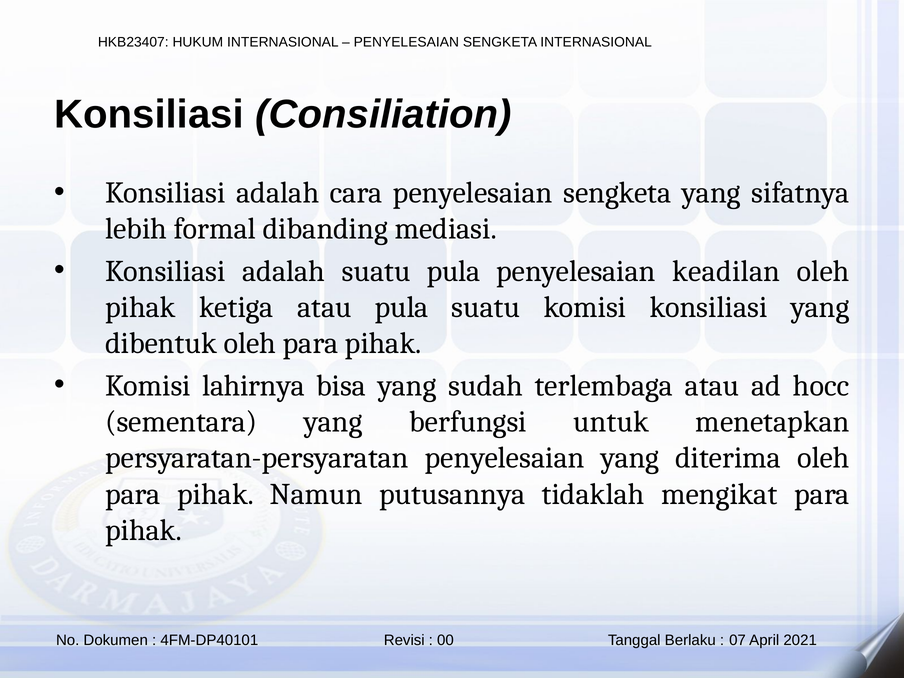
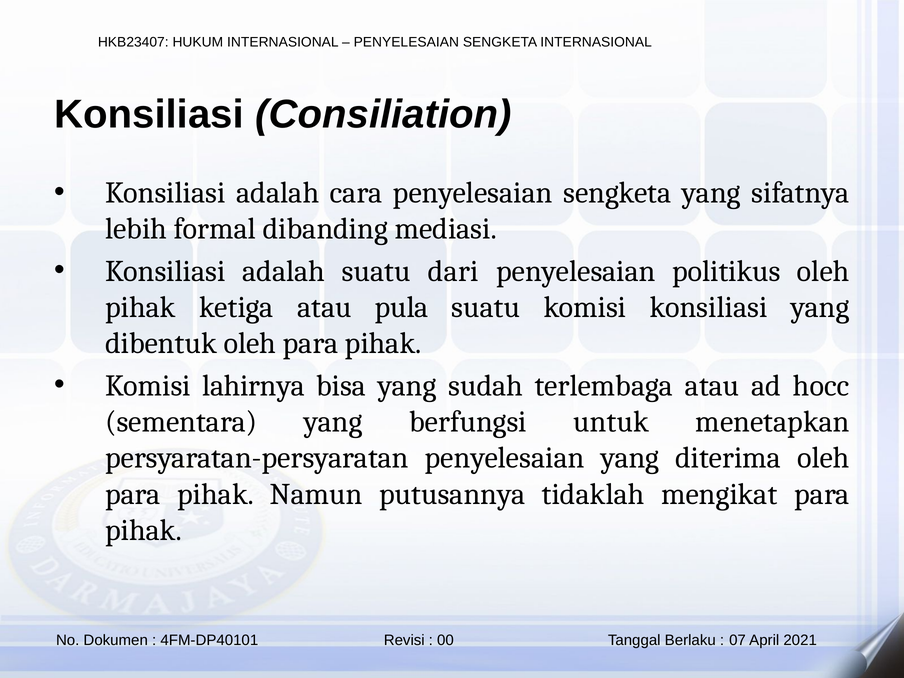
suatu pula: pula -> dari (453, 271)
keadilan: keadilan -> politikus (726, 271)
